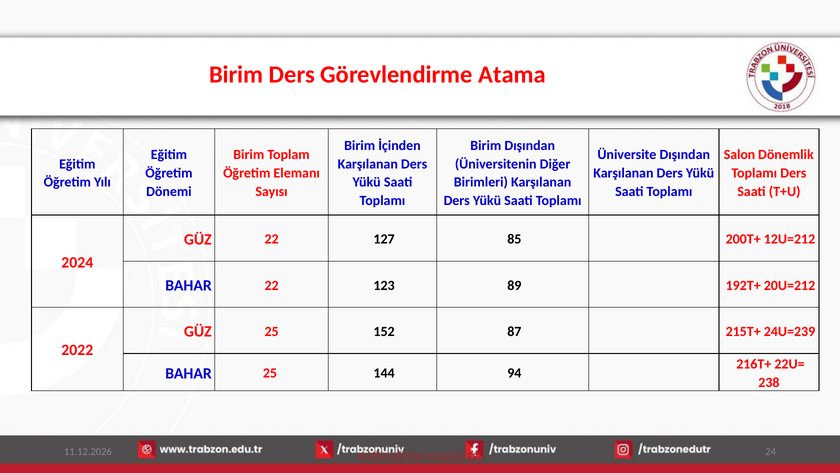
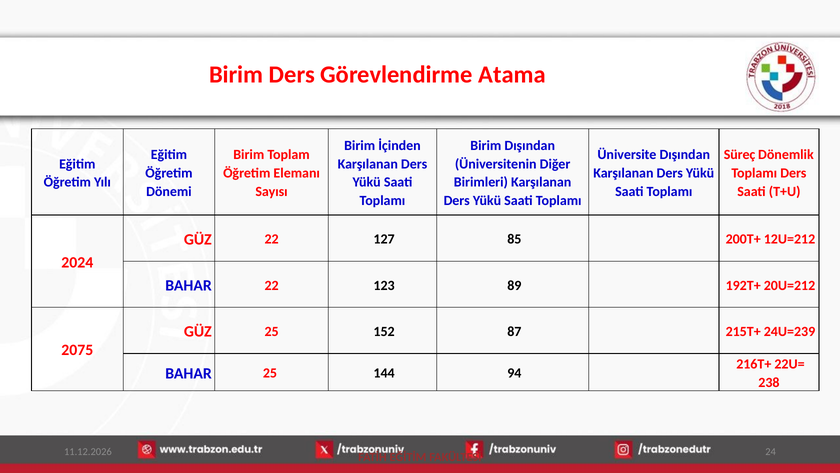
Salon: Salon -> Süreç (740, 155)
2022: 2022 -> 2075 (77, 350)
